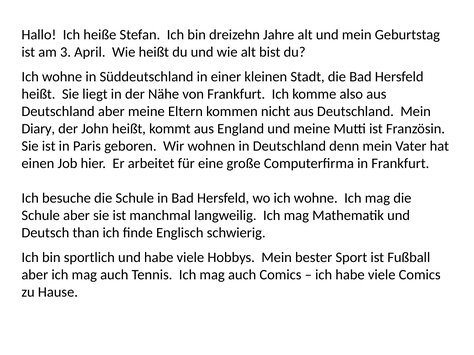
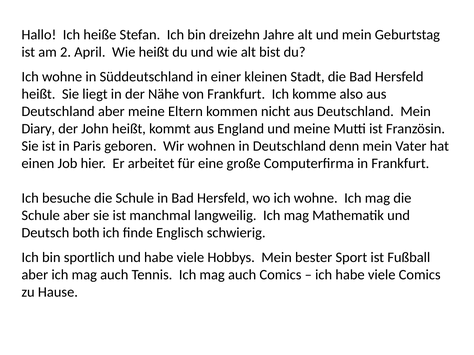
3: 3 -> 2 (66, 52)
than: than -> both (86, 233)
